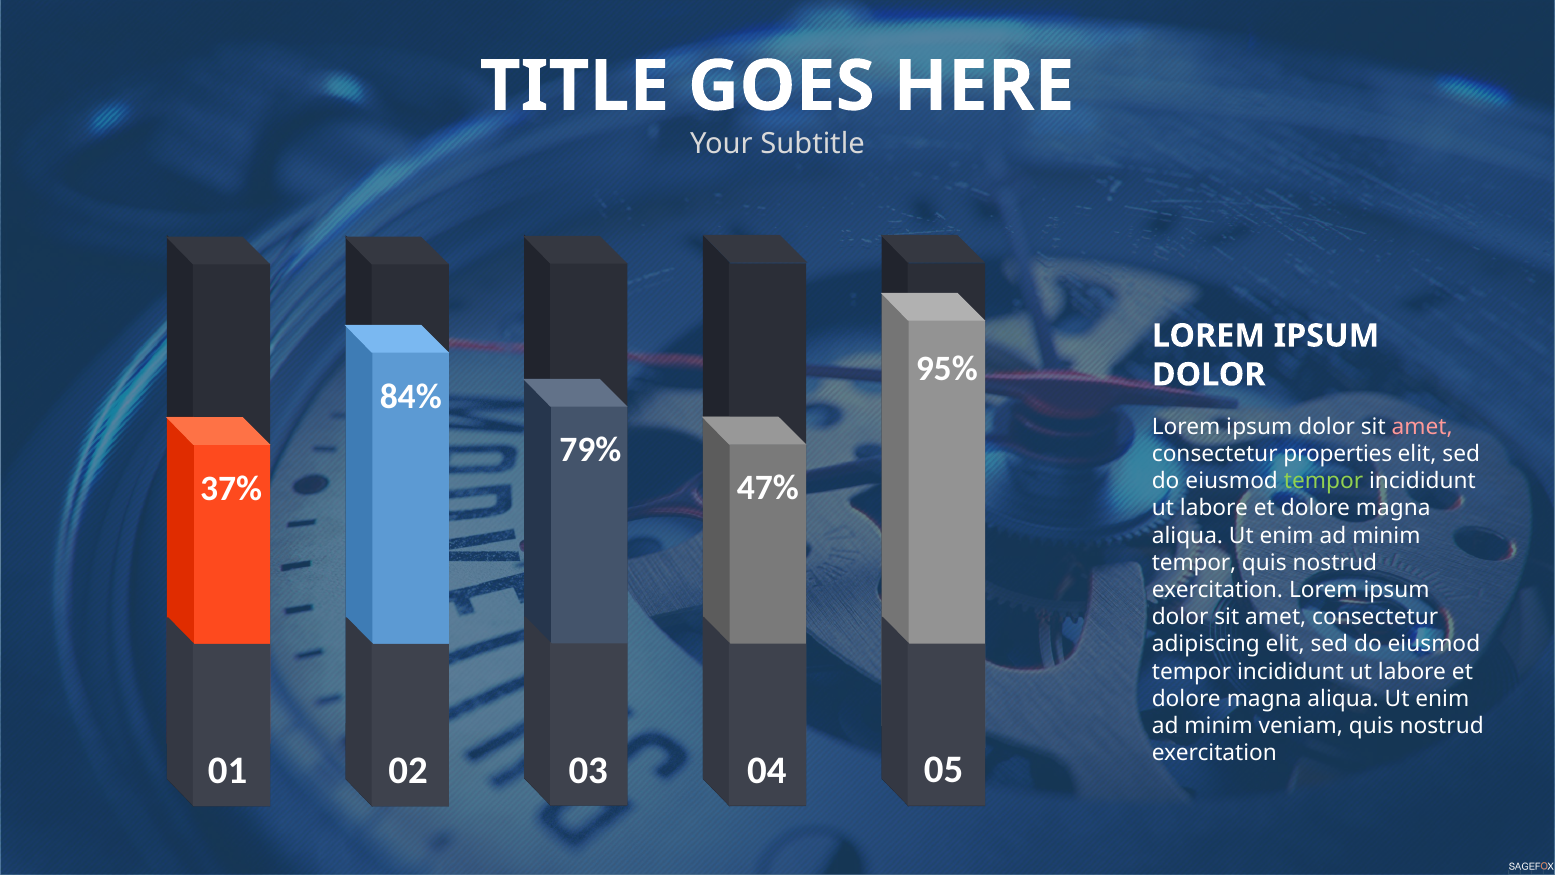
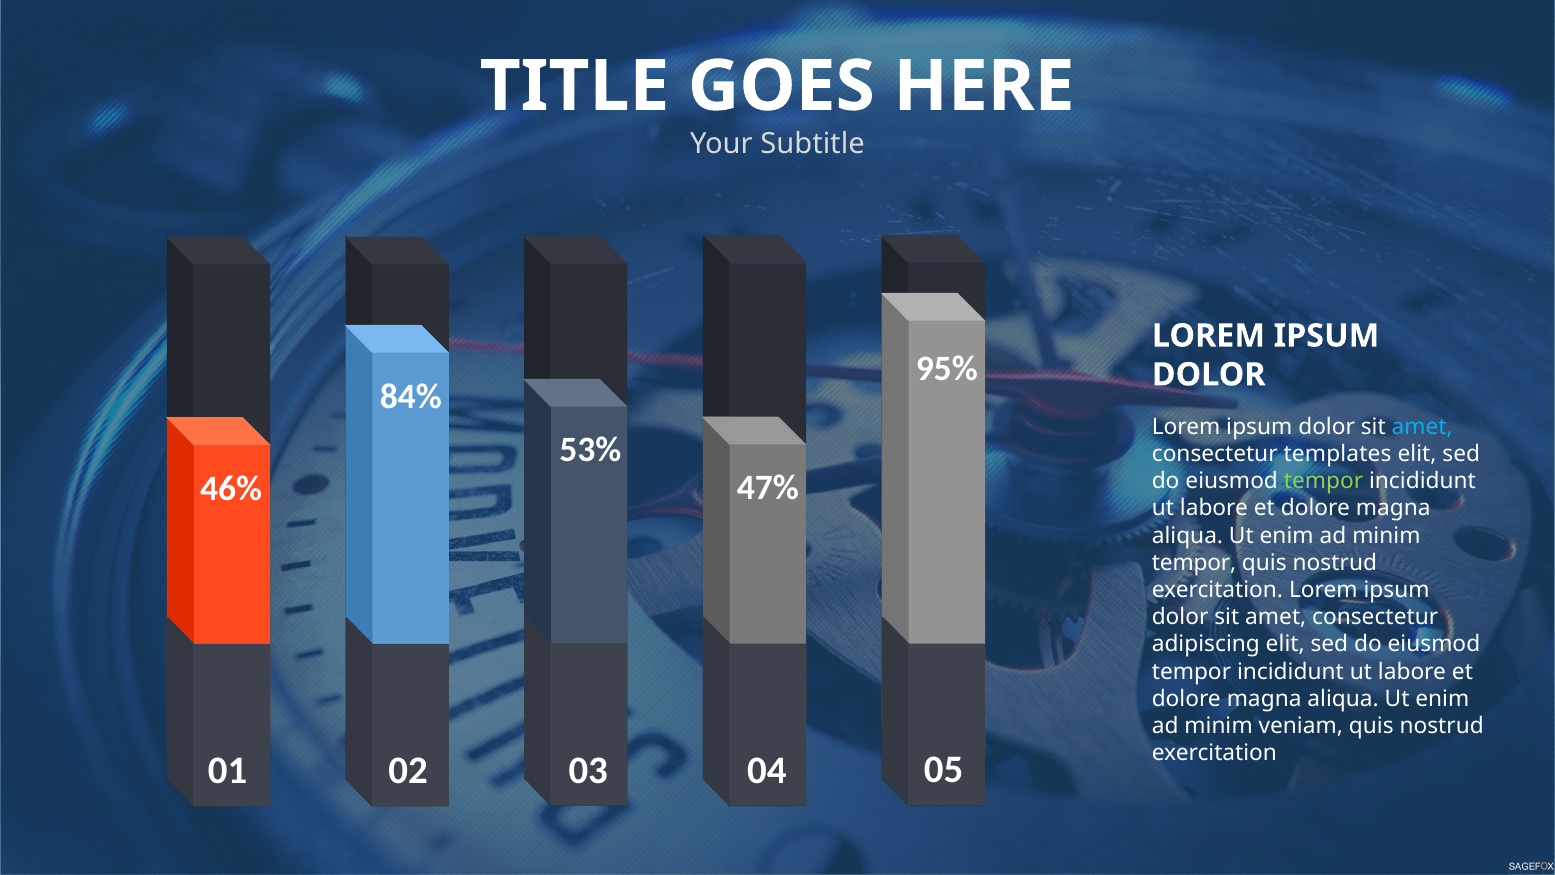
amet colour: pink -> light blue (1422, 426)
79%: 79% -> 53% (590, 449)
properties: properties -> templates (1338, 454)
37%: 37% -> 46% (231, 488)
